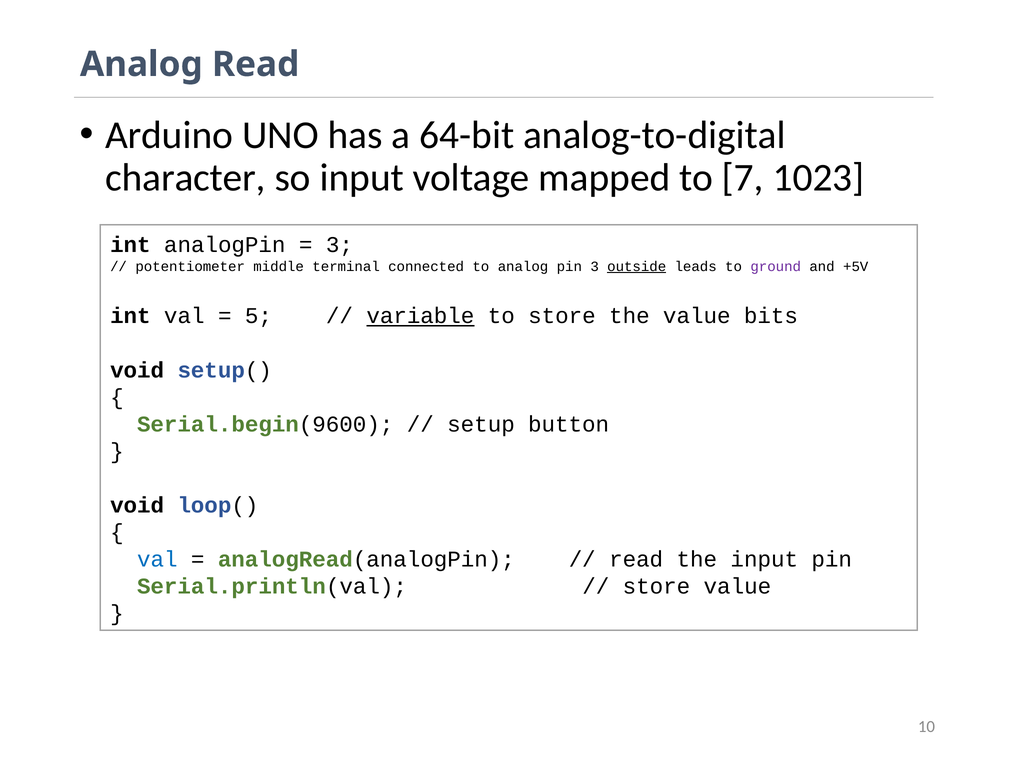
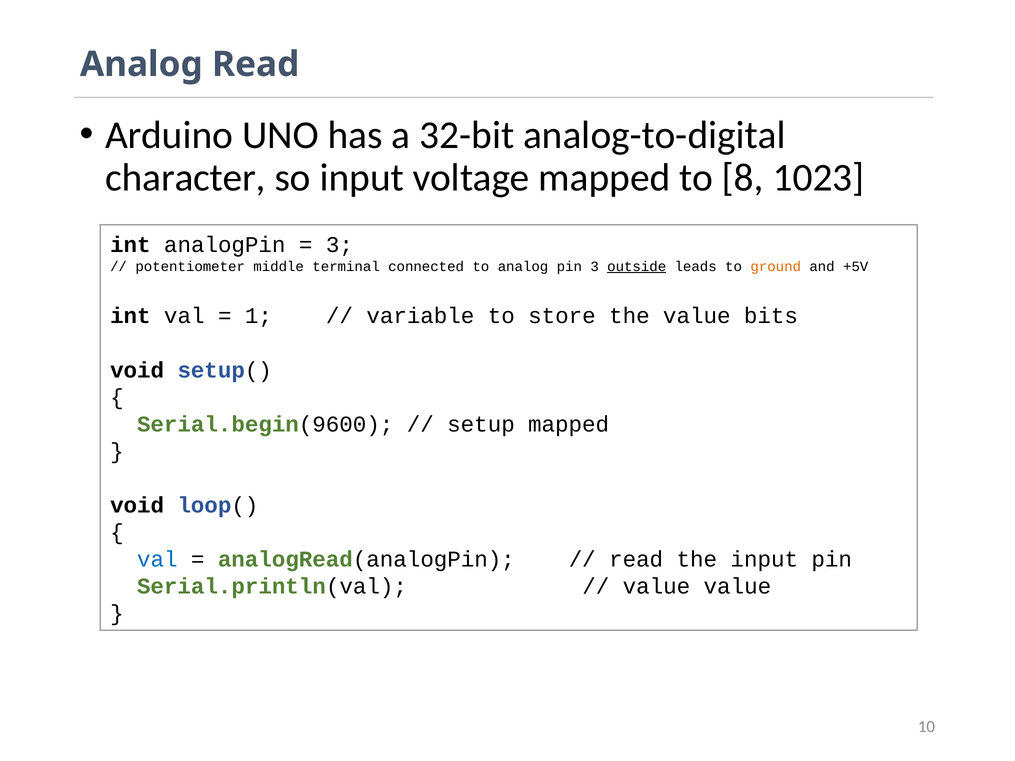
64-bit: 64-bit -> 32-bit (467, 135)
7: 7 -> 8 (743, 178)
ground colour: purple -> orange (776, 266)
5: 5 -> 1 (258, 316)
variable underline: present -> none (420, 316)
setup button: button -> mapped (569, 424)
store: store -> value (656, 587)
